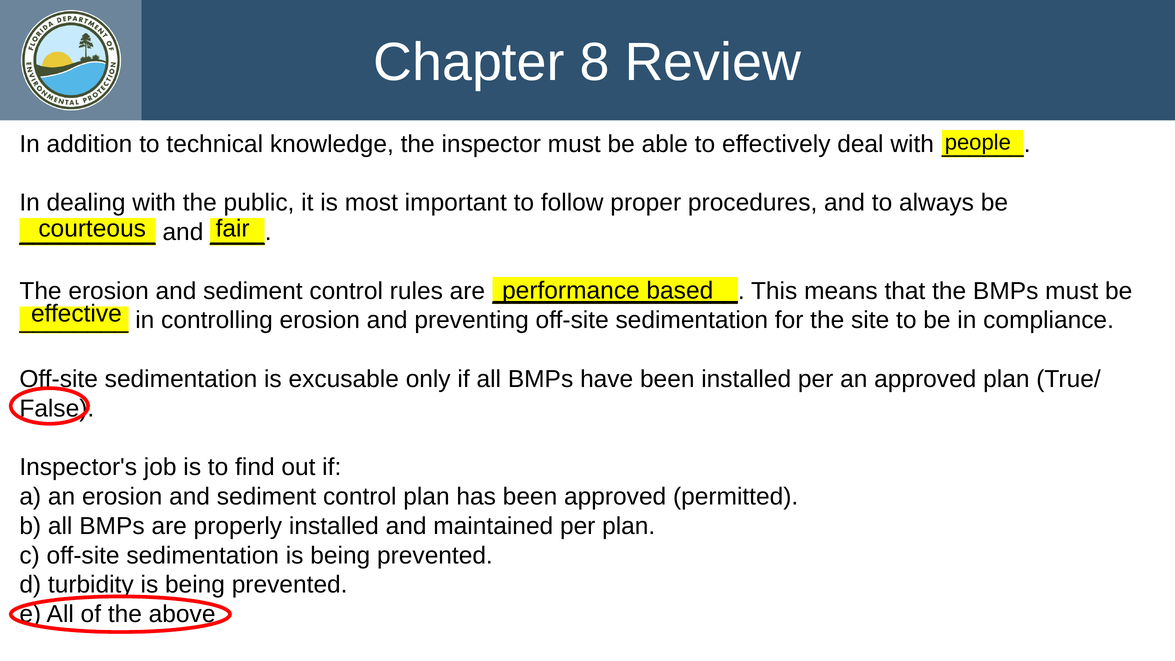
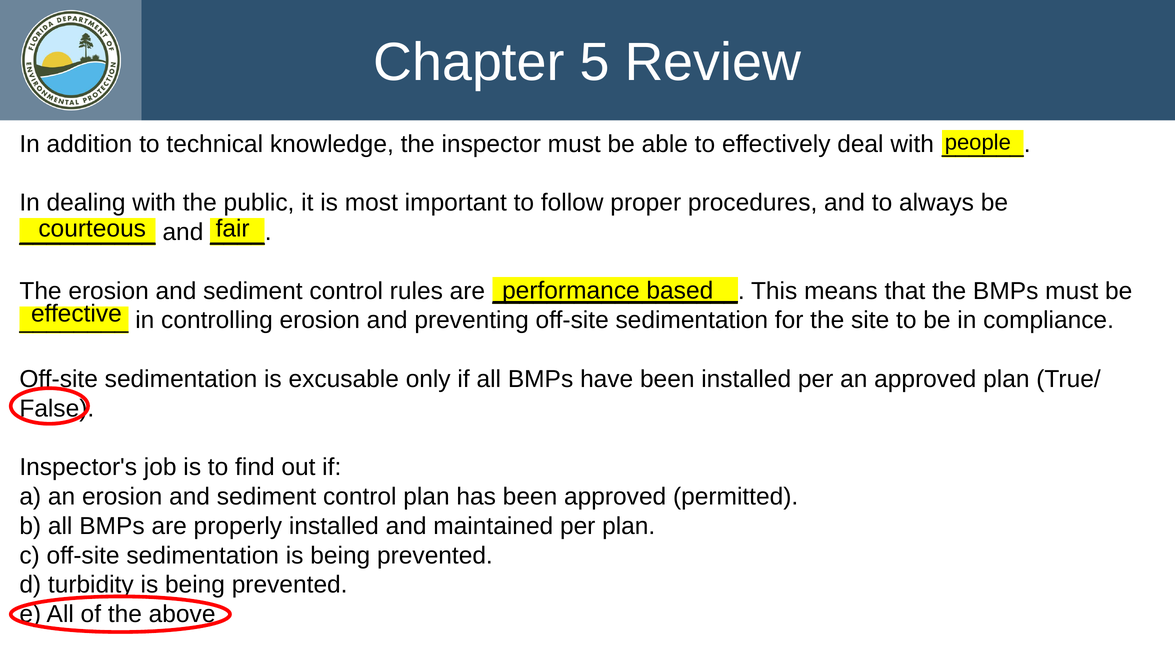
8: 8 -> 5 (595, 62)
